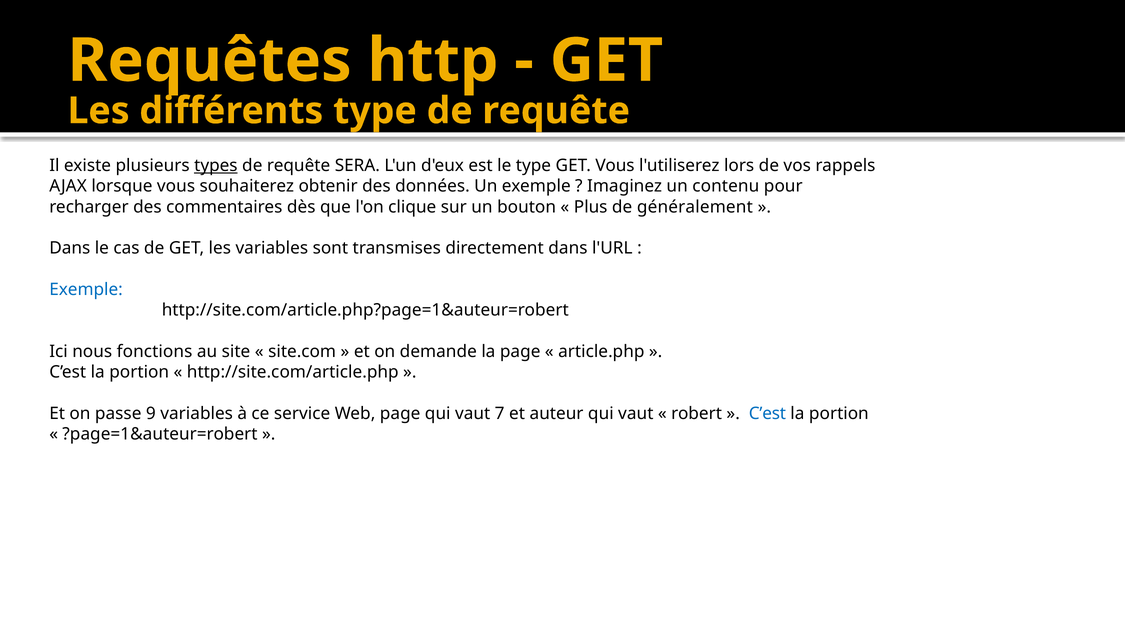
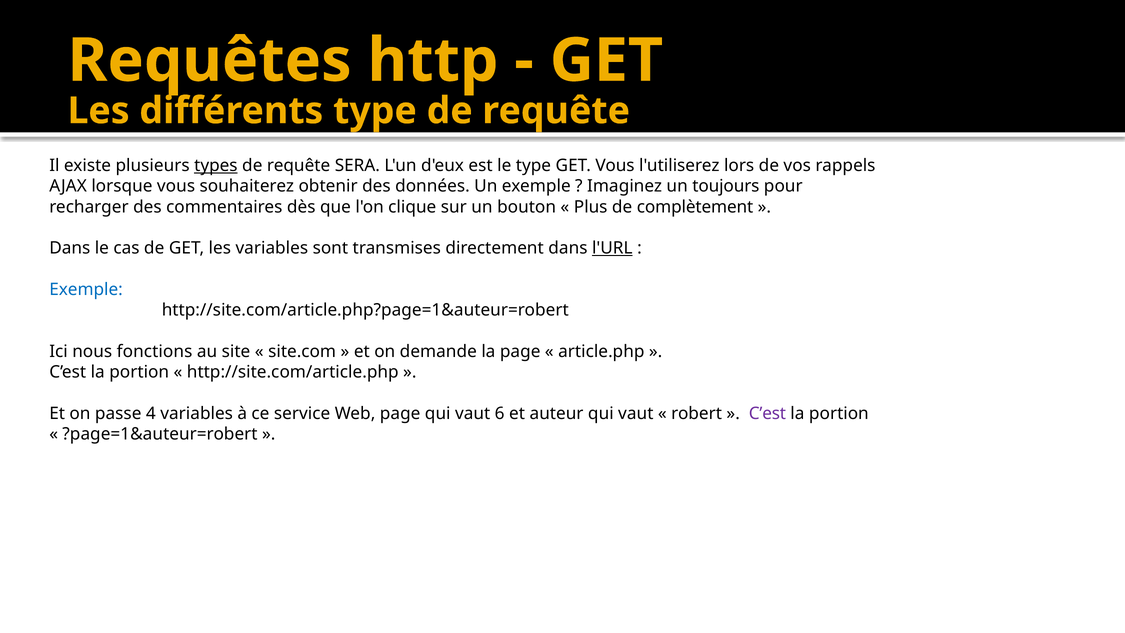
contenu: contenu -> toujours (726, 186)
généralement: généralement -> complètement (695, 207)
l'URL underline: none -> present (612, 248)
9: 9 -> 4 (151, 413)
7: 7 -> 6 (500, 413)
C’est colour: blue -> purple (767, 413)
